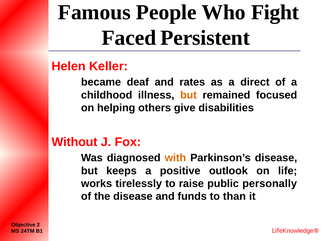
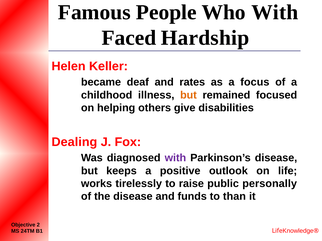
Who Fight: Fight -> With (275, 12)
Persistent: Persistent -> Hardship (205, 38)
direct: direct -> focus (255, 82)
Without: Without -> Dealing (74, 142)
with colour: orange -> purple (175, 158)
